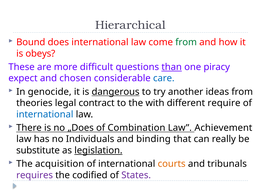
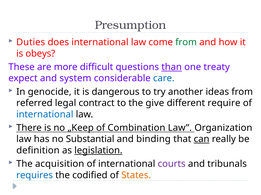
Hierarchical: Hierarchical -> Presumption (131, 25)
Bound: Bound -> Duties (31, 42)
piracy: piracy -> treaty (217, 67)
chosen: chosen -> system (75, 79)
dangerous underline: present -> none (116, 92)
theories: theories -> referred (34, 103)
with: with -> give (155, 103)
„Does: „Does -> „Keep (81, 128)
Achievement: Achievement -> Organization (223, 128)
Individuals: Individuals -> Substantial (90, 140)
can underline: none -> present (202, 140)
substitute: substitute -> definition (38, 151)
courts colour: orange -> purple (172, 164)
requires colour: purple -> blue (35, 176)
States colour: purple -> orange (136, 176)
